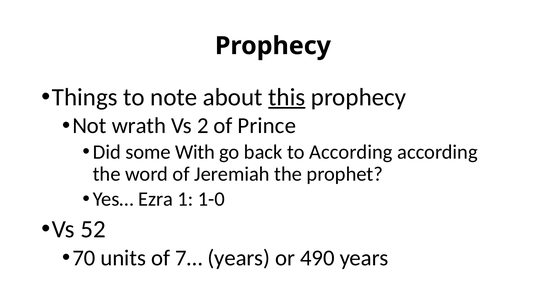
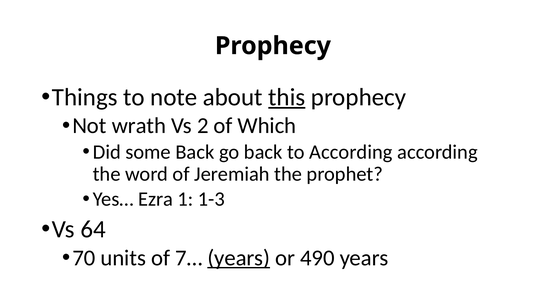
Prince: Prince -> Which (267, 126)
some With: With -> Back (195, 152)
1-0: 1-0 -> 1-3 (211, 199)
52: 52 -> 64 (93, 229)
years underline: none -> present (239, 258)
